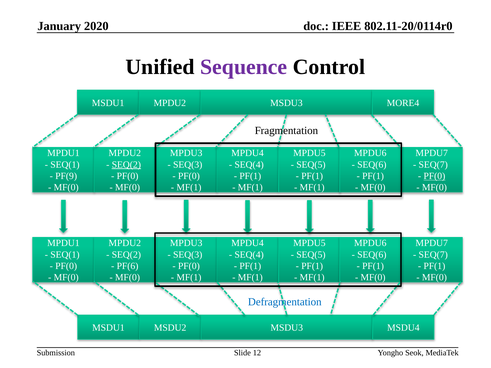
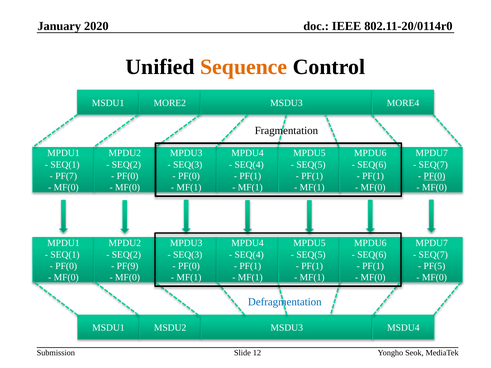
Sequence colour: purple -> orange (244, 67)
MSDU1 MPDU2: MPDU2 -> MORE2 (170, 103)
SEQ(2 underline: present -> none (126, 165)
PF(9: PF(9 -> PF(7 (66, 176)
PF(6: PF(6 -> PF(9 (128, 266)
PF(1: PF(1 -> PF(5 (434, 266)
